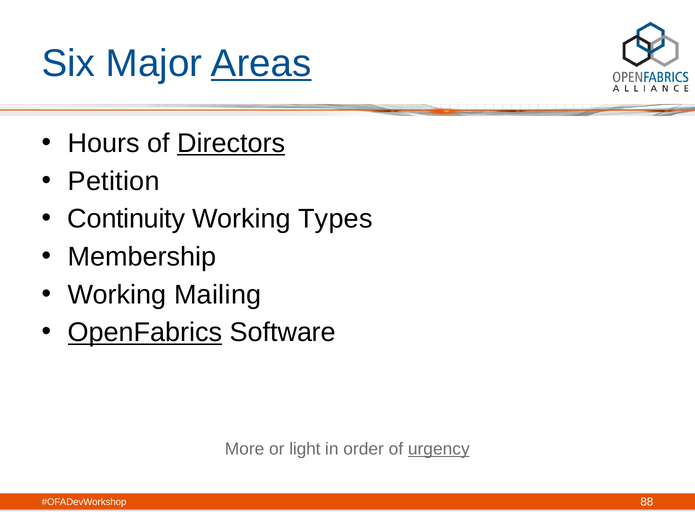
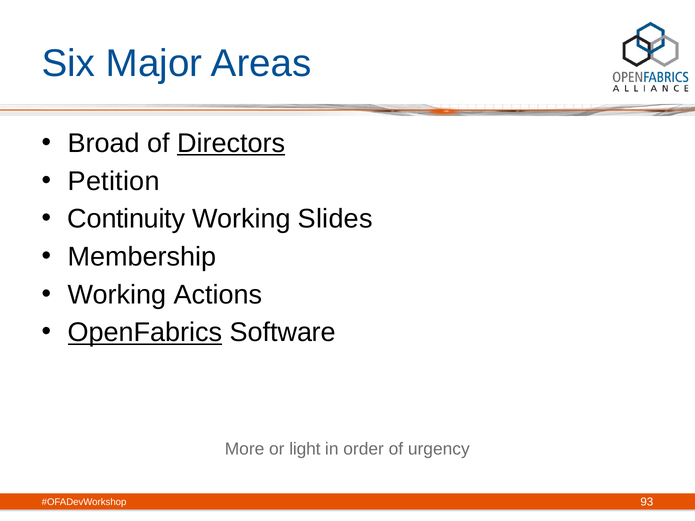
Areas underline: present -> none (261, 63)
Hours: Hours -> Broad (104, 143)
Types: Types -> Slides (335, 219)
Mailing: Mailing -> Actions (218, 295)
urgency underline: present -> none (439, 449)
88: 88 -> 93 (647, 502)
